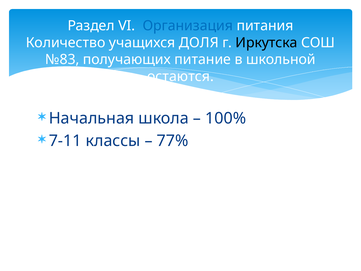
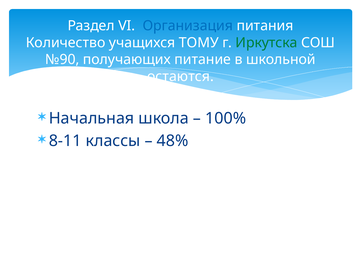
ДОЛЯ: ДОЛЯ -> ТОМУ (199, 43)
Иркутска colour: black -> green (266, 43)
№83: №83 -> №90 (62, 59)
7-11: 7-11 -> 8-11 (65, 141)
77%: 77% -> 48% (173, 141)
